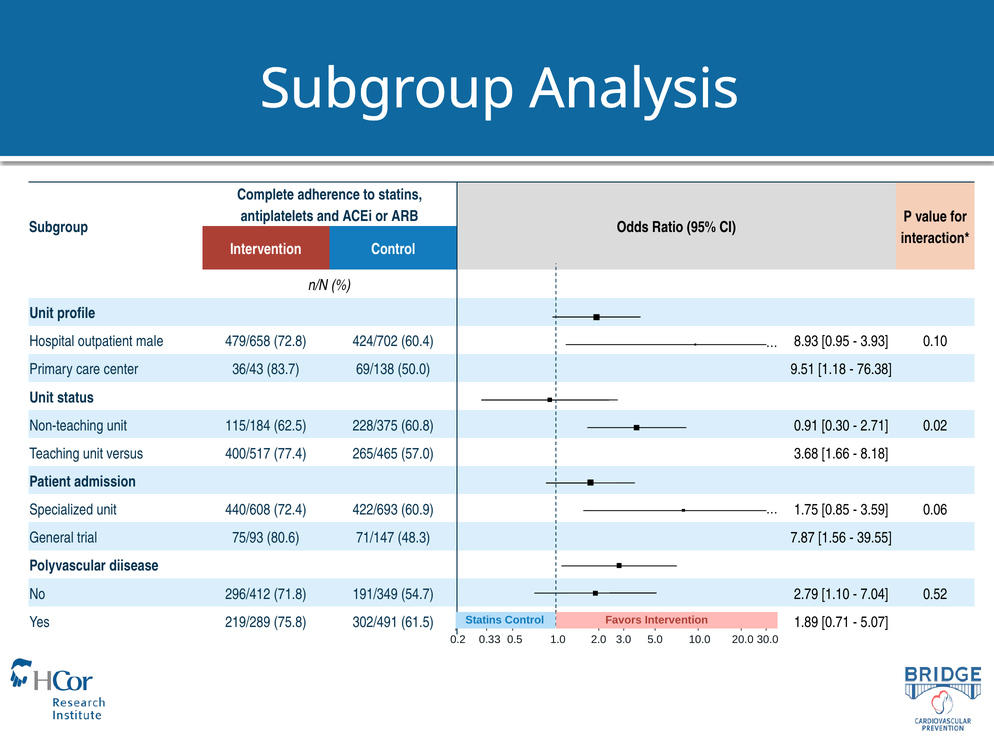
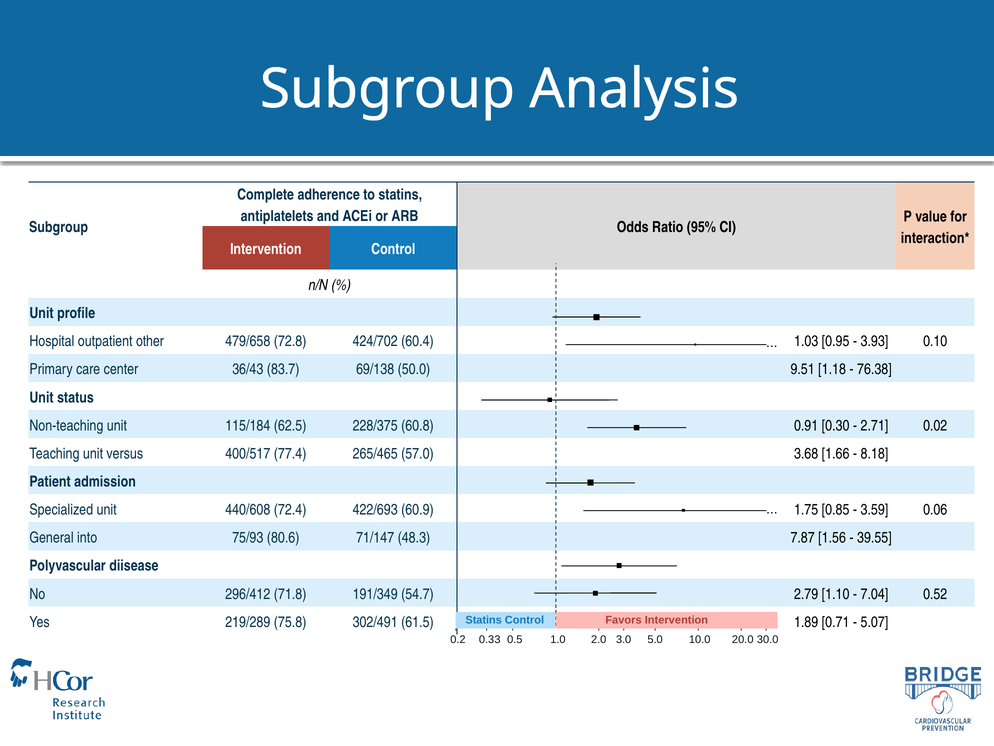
male: male -> other (150, 341)
8.93: 8.93 -> 1.03 (806, 341)
trial: trial -> into (87, 538)
